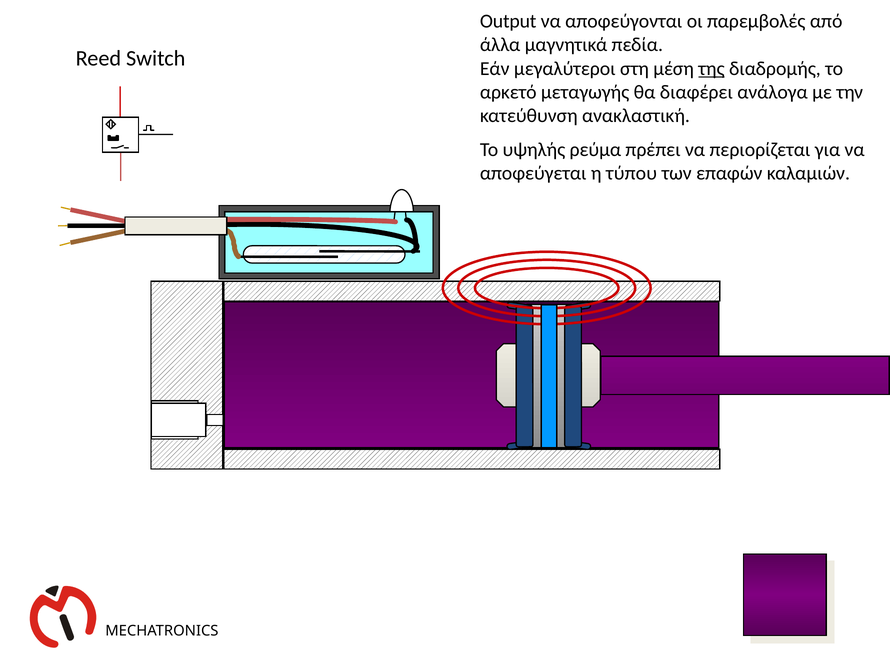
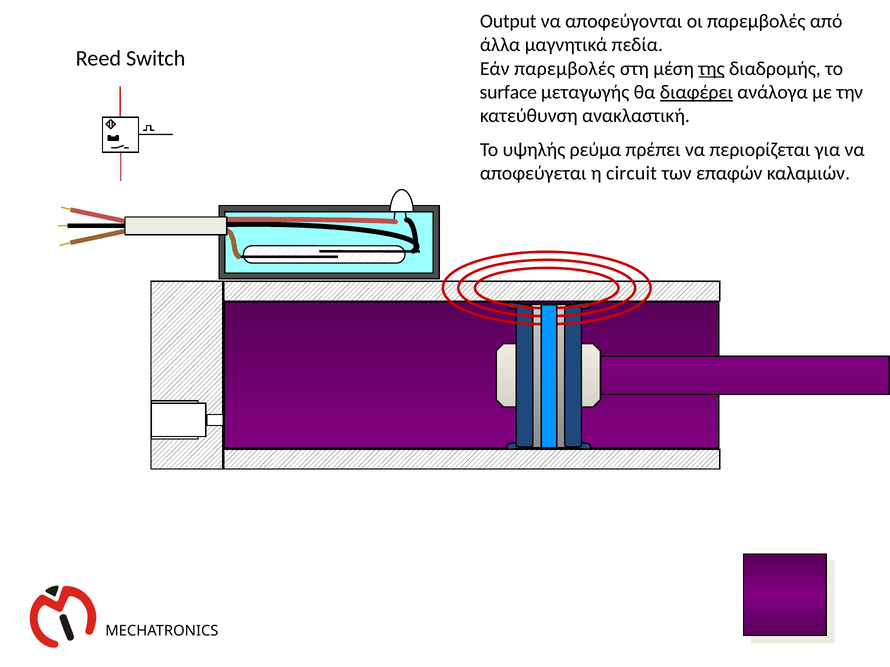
Εάν μεγαλύτεροι: μεγαλύτεροι -> παρεμβολές (565, 69)
αρκετό: αρκετό -> surface (508, 92)
διαφέρει underline: none -> present (696, 92)
τύπου: τύπου -> circuit (631, 173)
